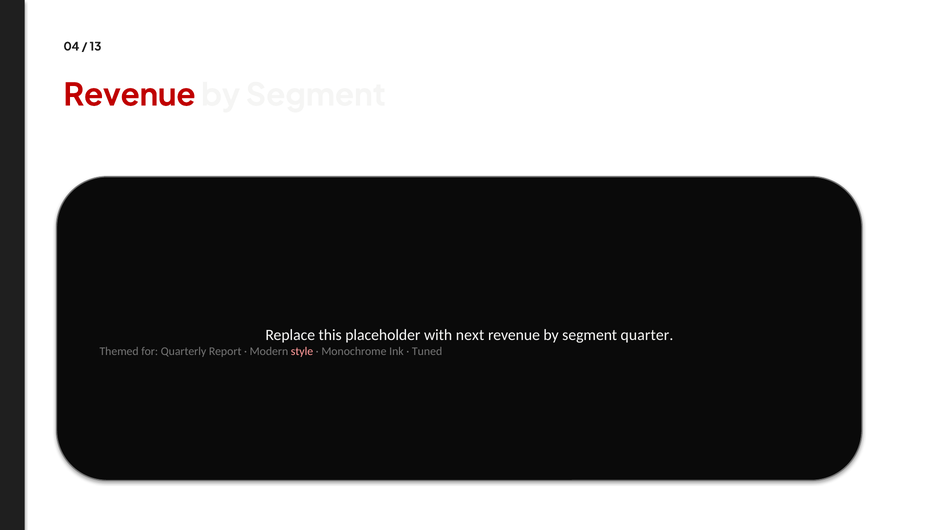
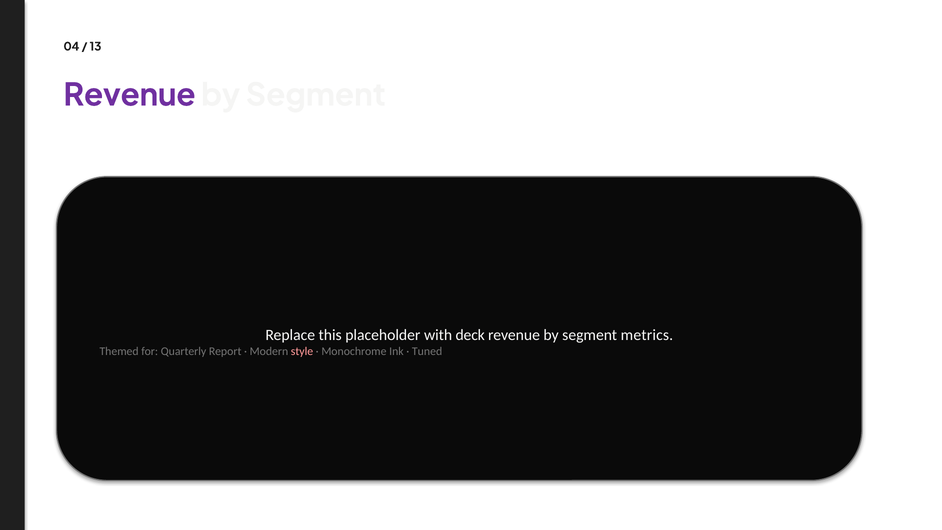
Revenue colour: red -> purple (130, 95)
next: next -> deck (470, 335)
quarter: quarter -> metrics (647, 335)
